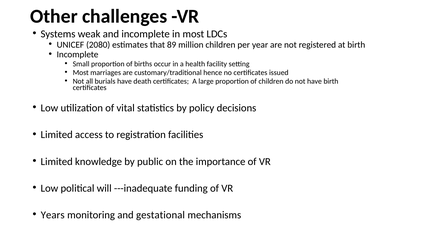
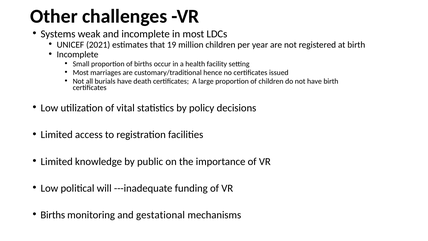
2080: 2080 -> 2021 (98, 45)
89: 89 -> 19 (172, 45)
Years: Years -> Births (53, 215)
